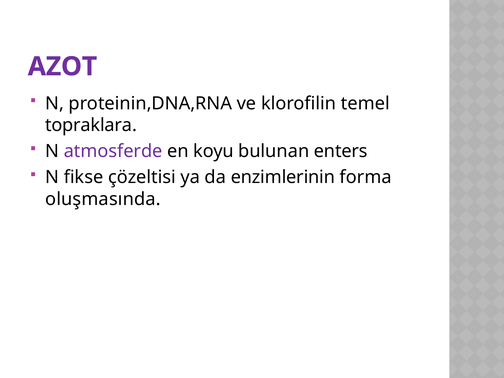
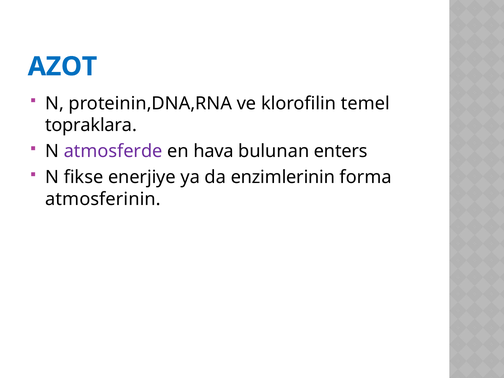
AZOT colour: purple -> blue (62, 67)
koyu: koyu -> hava (214, 151)
çözeltisi: çözeltisi -> enerjiye (142, 177)
oluşmasında: oluşmasında -> atmosferinin (103, 199)
